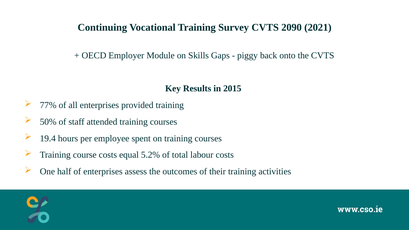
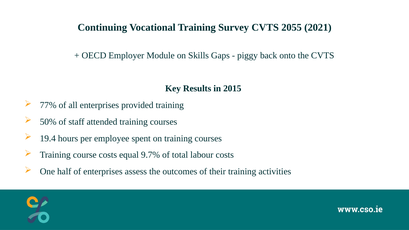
2090: 2090 -> 2055 (292, 28)
5.2%: 5.2% -> 9.7% (151, 155)
